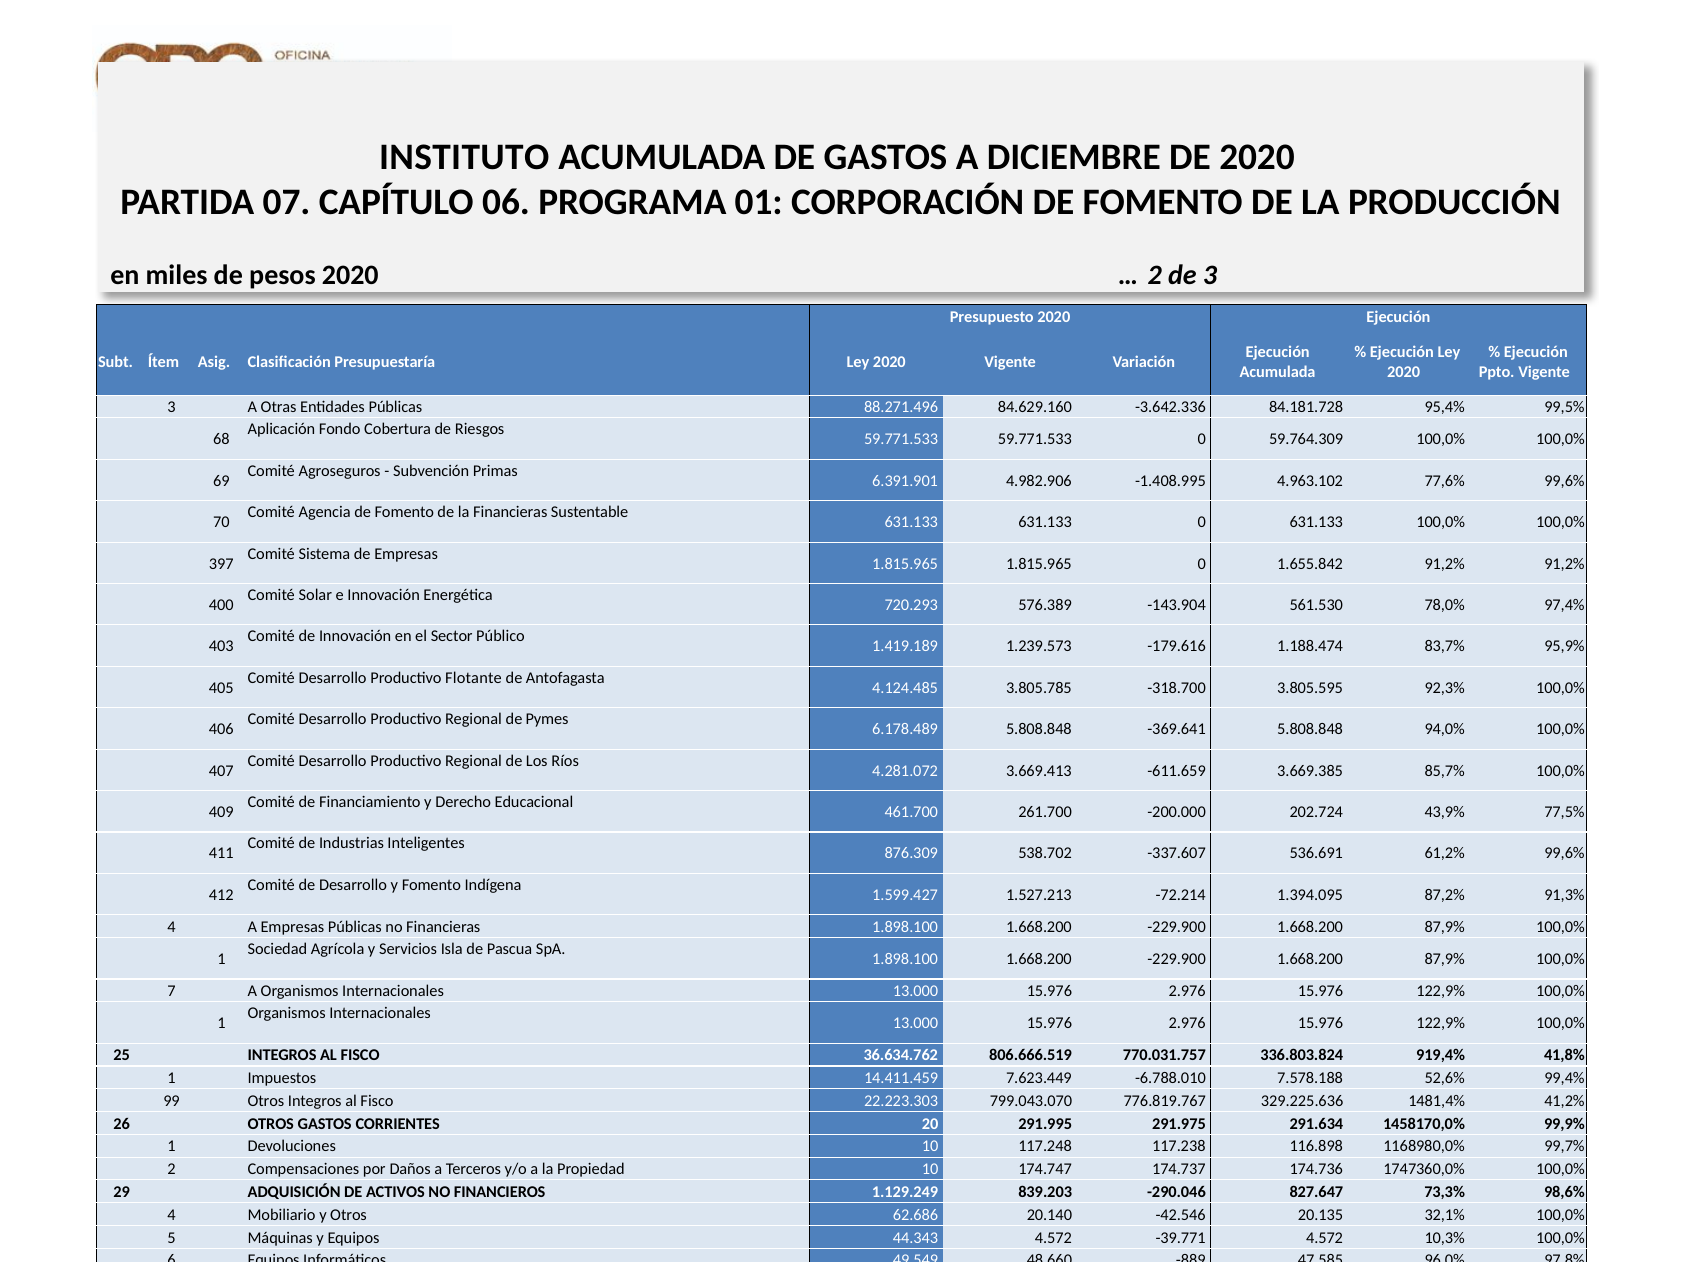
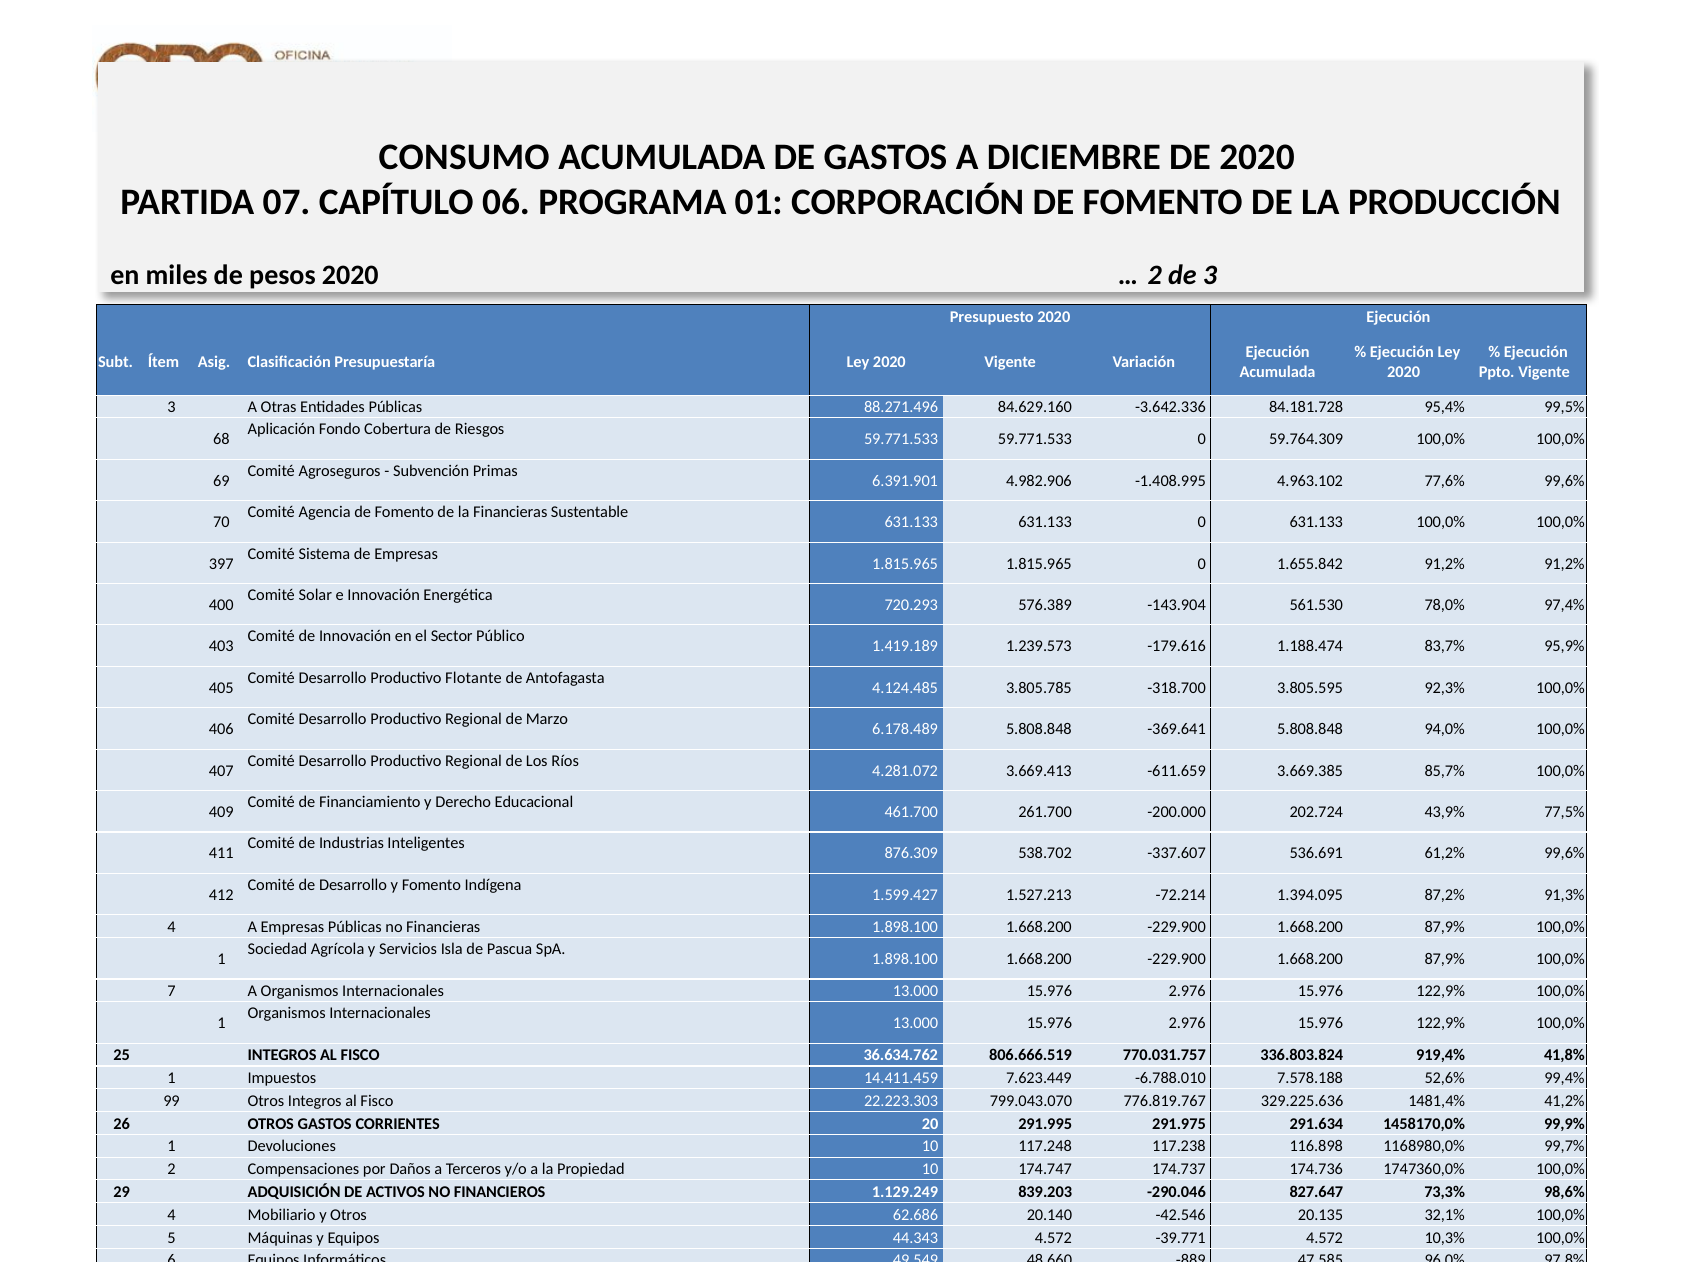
INSTITUTO: INSTITUTO -> CONSUMO (464, 157)
Pymes: Pymes -> Marzo (547, 719)
